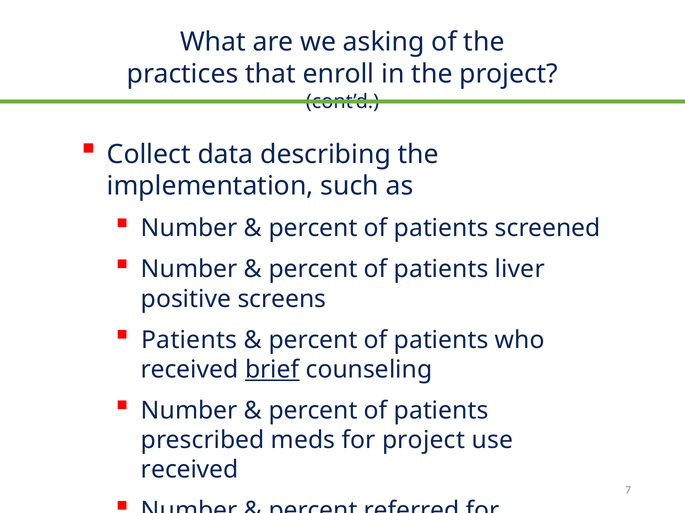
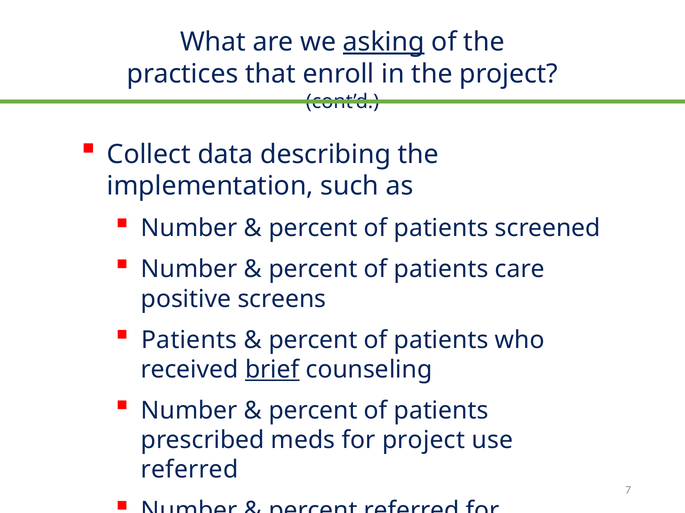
asking underline: none -> present (384, 42)
liver: liver -> care (520, 270)
received: received -> referred (190, 470)
